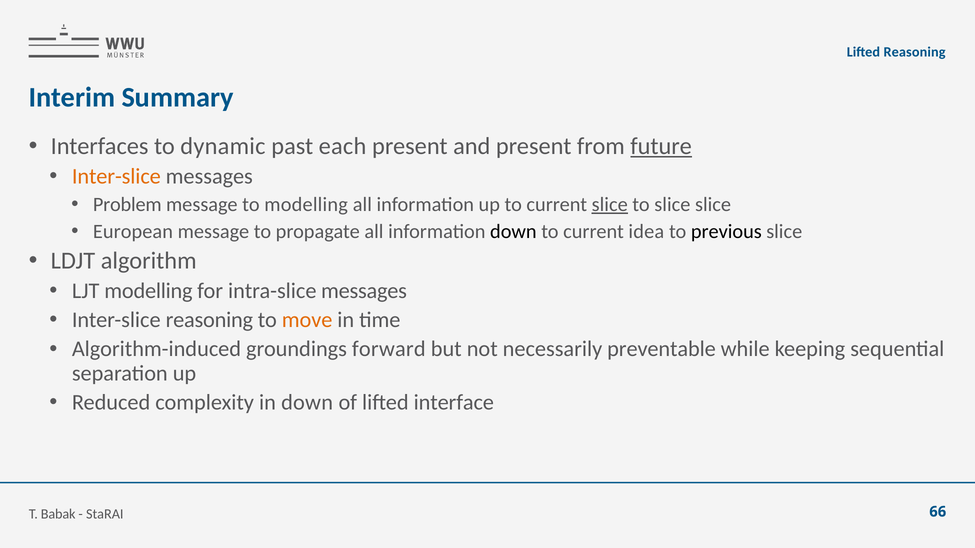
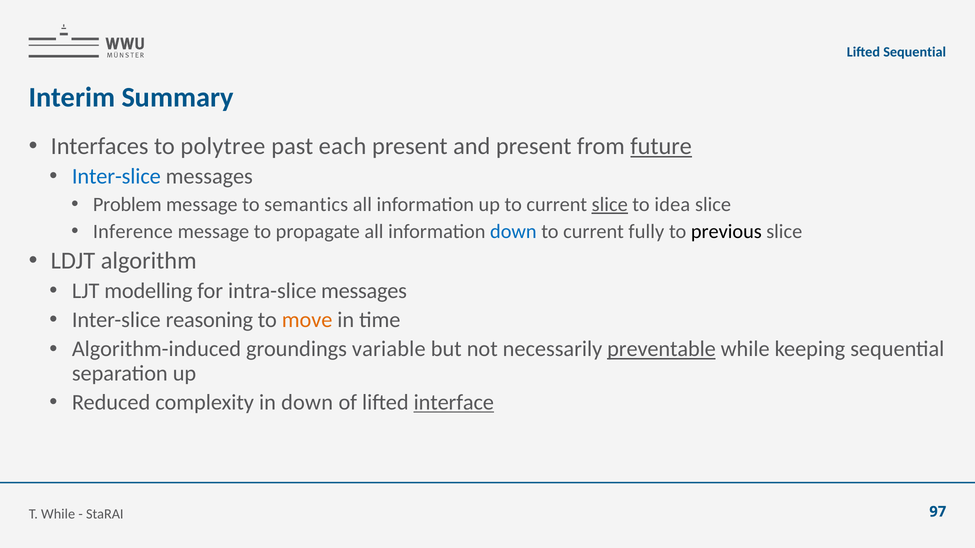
Lifted Reasoning: Reasoning -> Sequential (915, 52)
dynamic: dynamic -> polytree (223, 146)
Inter-slice colour: orange -> blue (116, 176)
to modelling: modelling -> semantics (306, 205)
to slice: slice -> idea (672, 205)
European: European -> Inference (133, 232)
down colour: black -> blue (513, 232)
idea: idea -> fully (646, 232)
forward: forward -> variable (389, 349)
preventable underline: none -> present (662, 349)
interface underline: none -> present (454, 403)
T Babak: Babak -> While (58, 515)
66: 66 -> 97 (938, 512)
